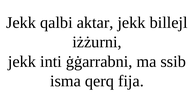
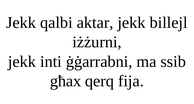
isma: isma -> għax (66, 81)
